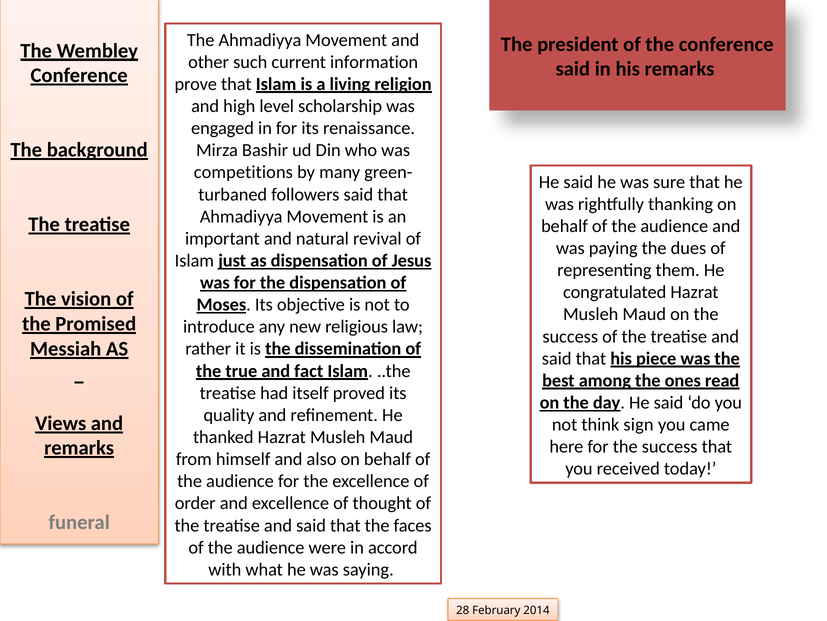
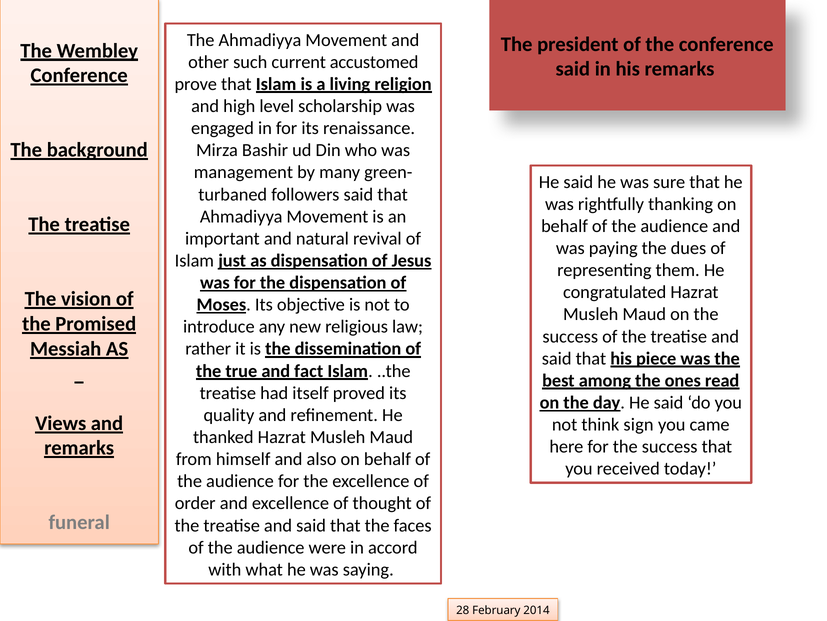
information: information -> accustomed (374, 62)
competitions: competitions -> management (243, 172)
